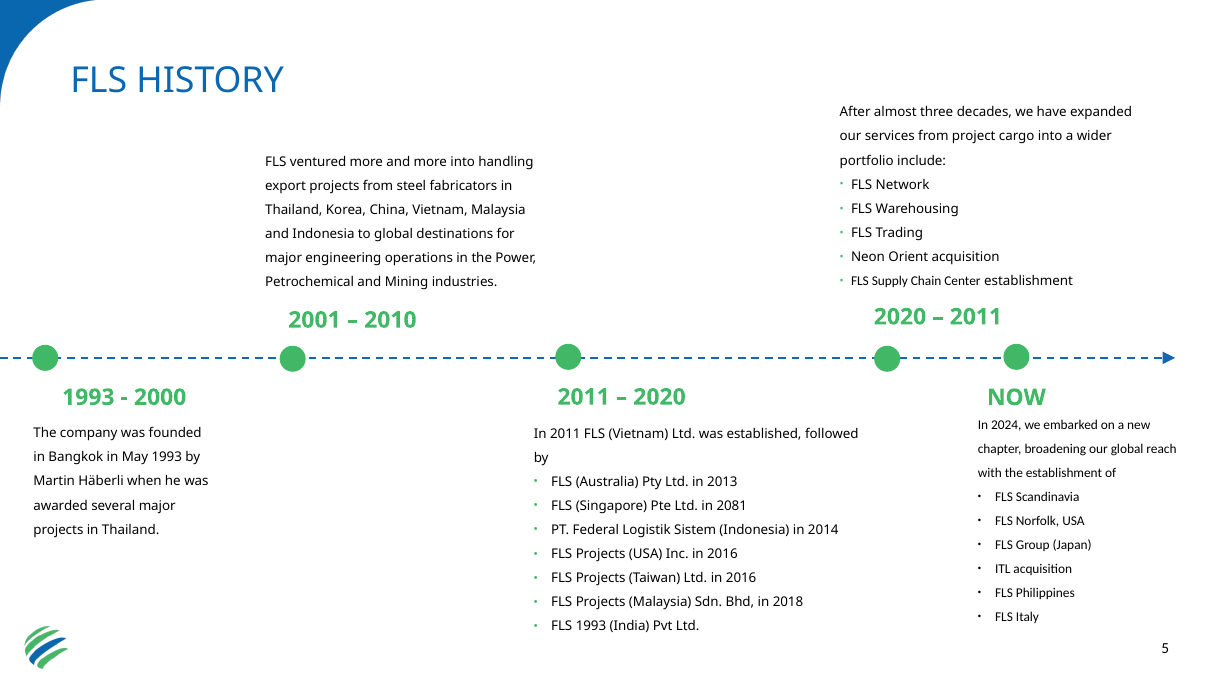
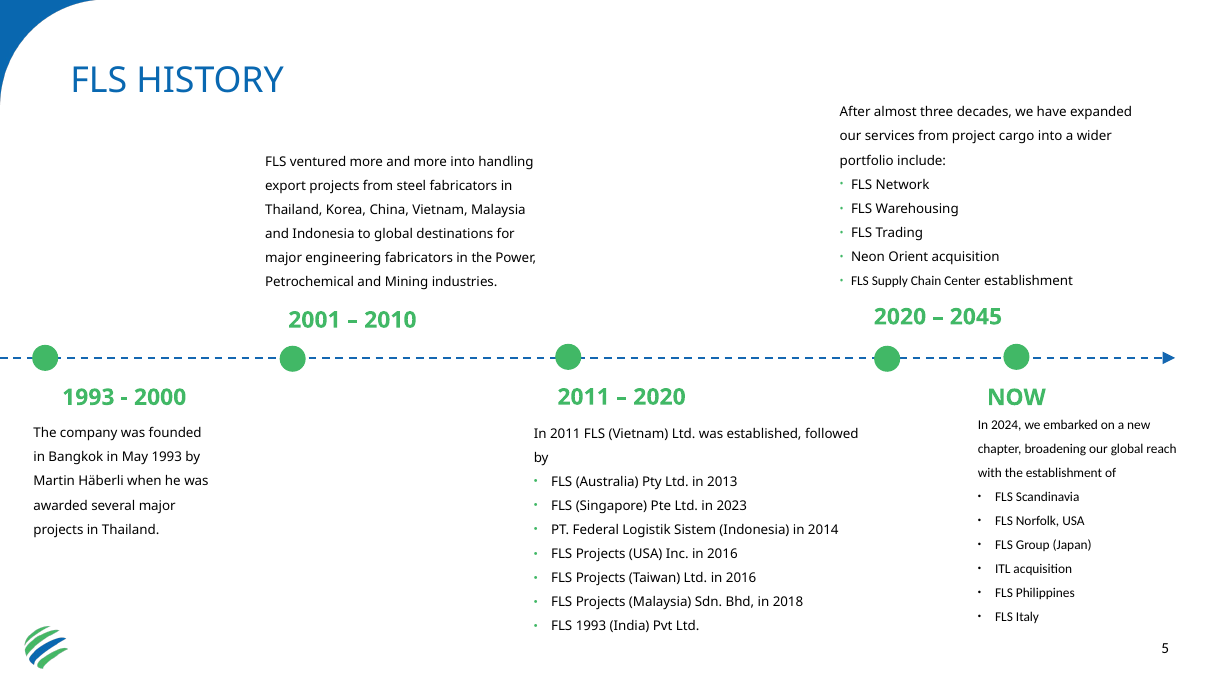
engineering operations: operations -> fabricators (419, 258)
2011: 2011 -> 2045 (976, 317)
2081: 2081 -> 2023 (732, 506)
